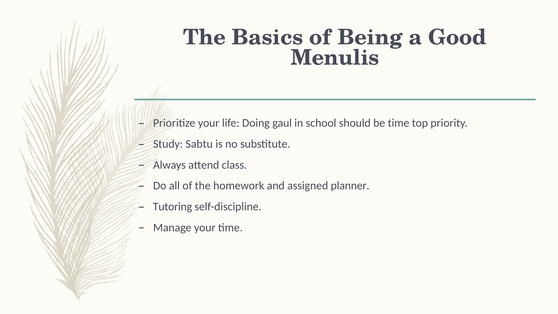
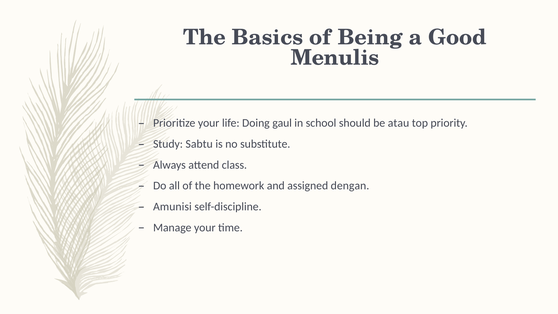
be time: time -> atau (399, 123)
planner: planner -> dengan (350, 186)
Tutoring: Tutoring -> Amunisi (172, 207)
